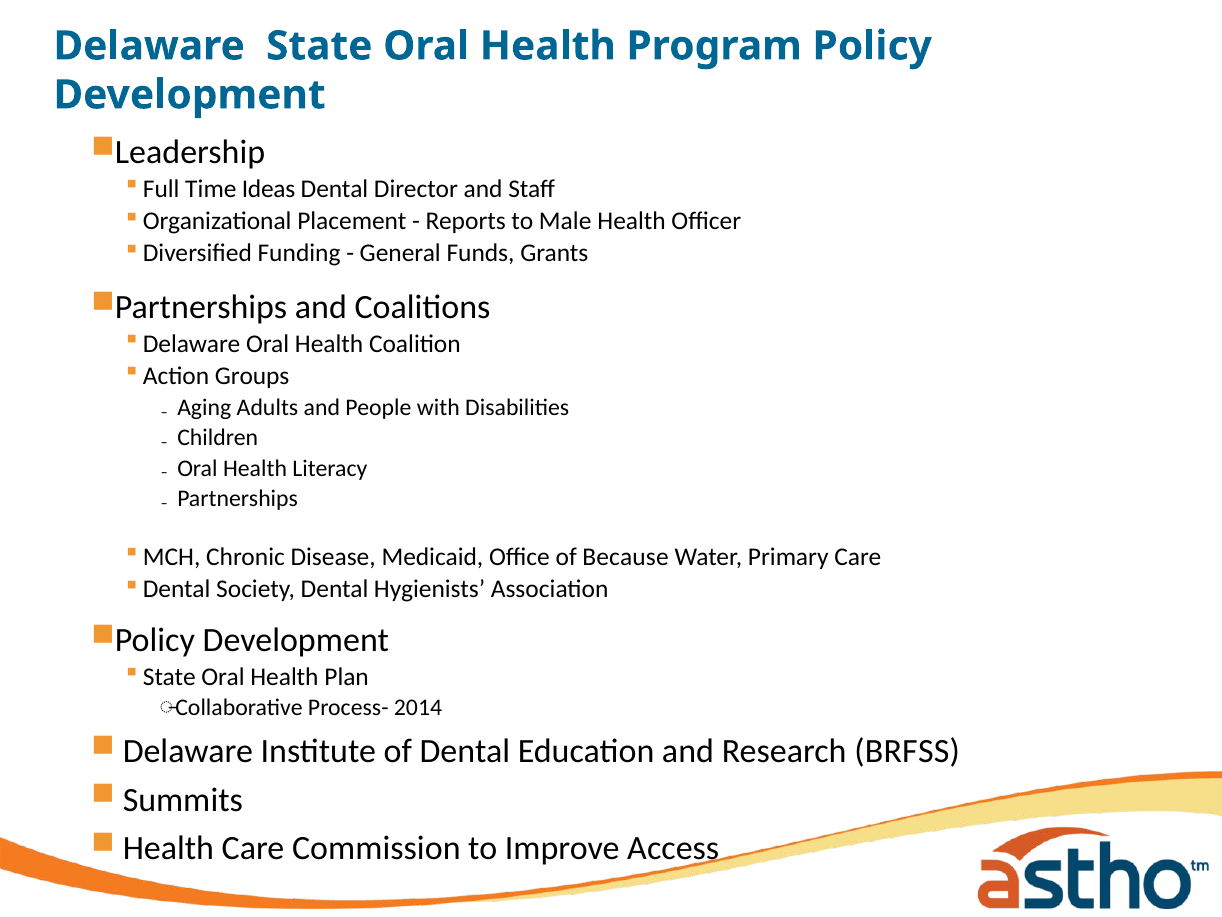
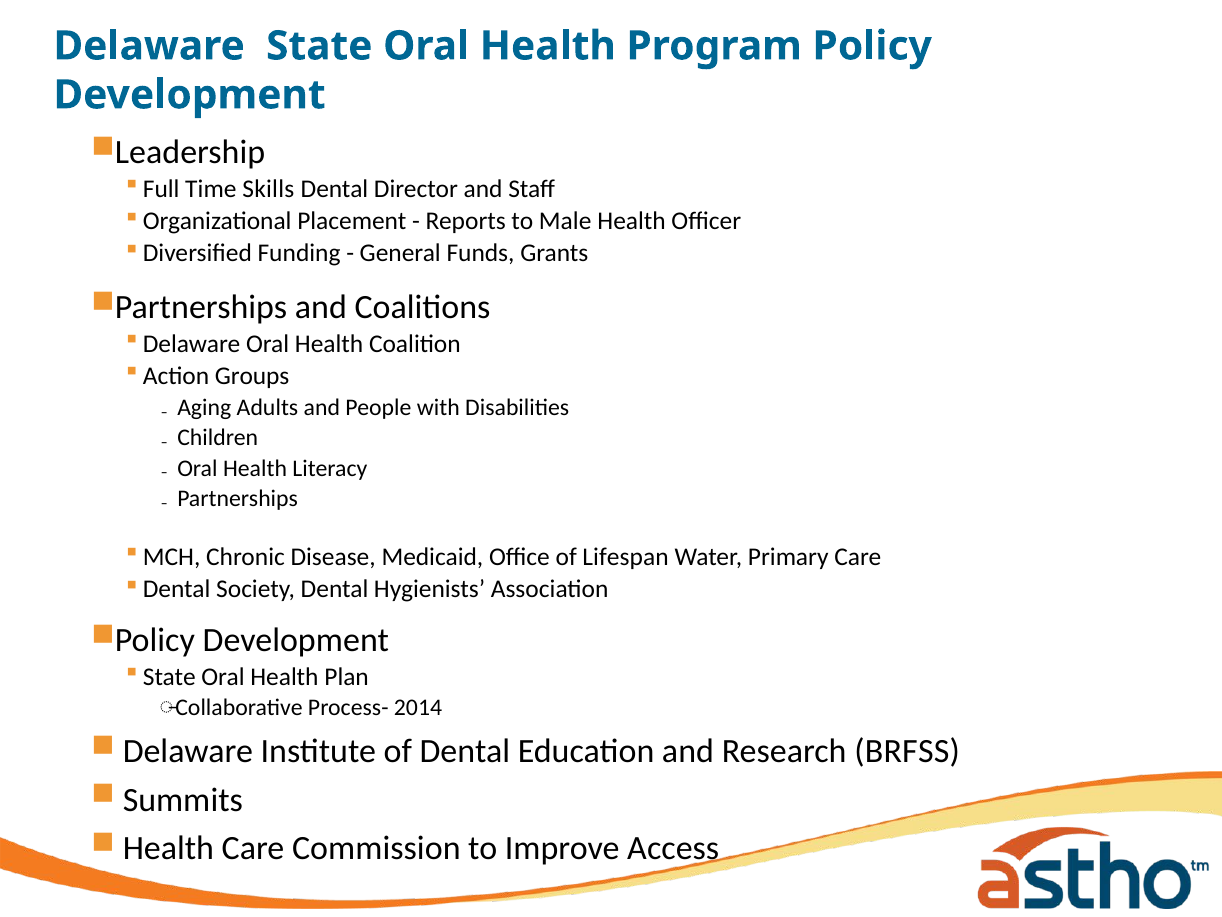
Ideas: Ideas -> Skills (268, 189)
Because: Because -> Lifespan (626, 557)
